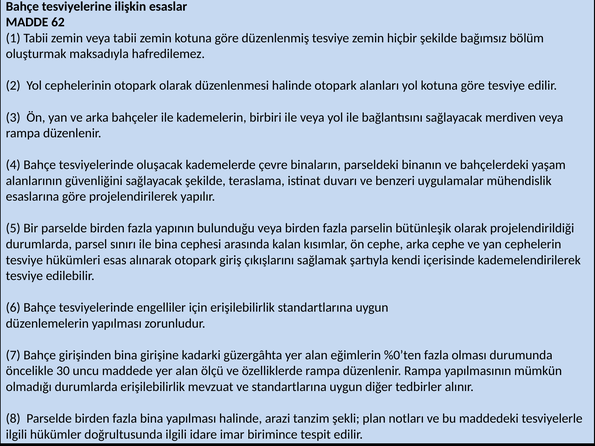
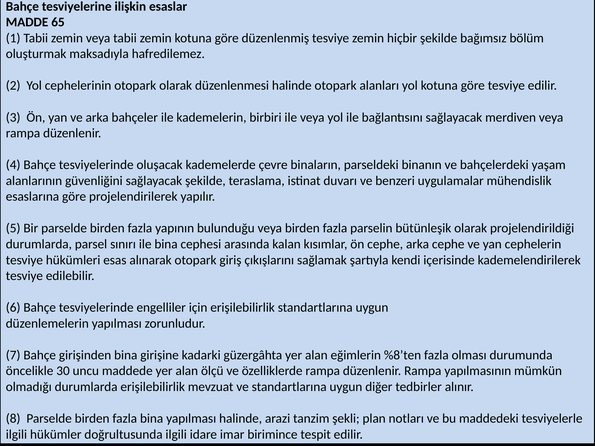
62: 62 -> 65 (58, 22)
%0’ten: %0’ten -> %8’ten (403, 355)
